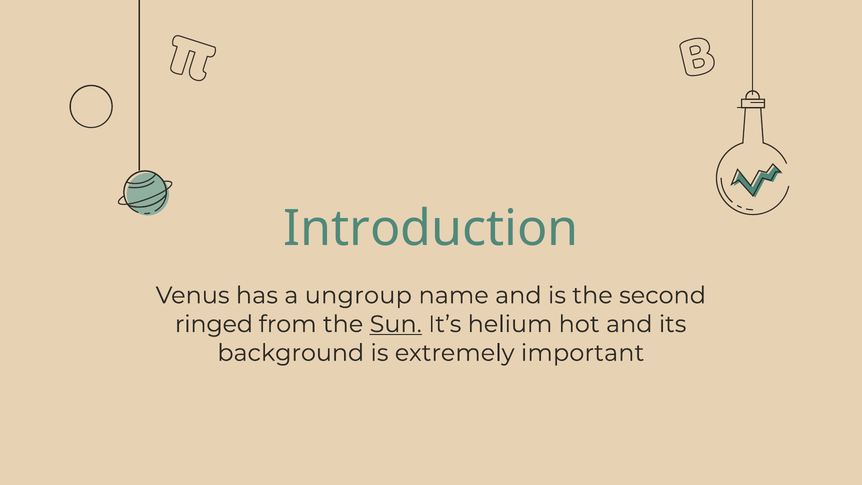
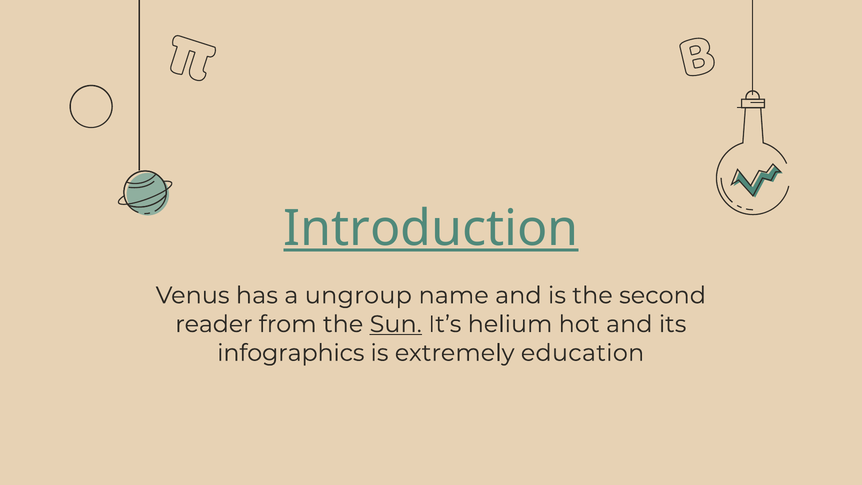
Introduction underline: none -> present (431, 228)
ringed: ringed -> reader (214, 324)
background: background -> infographics (291, 353)
important: important -> education (583, 353)
